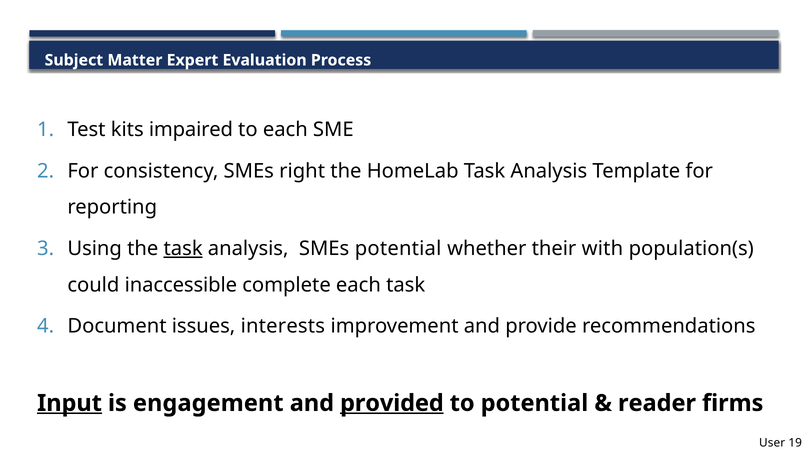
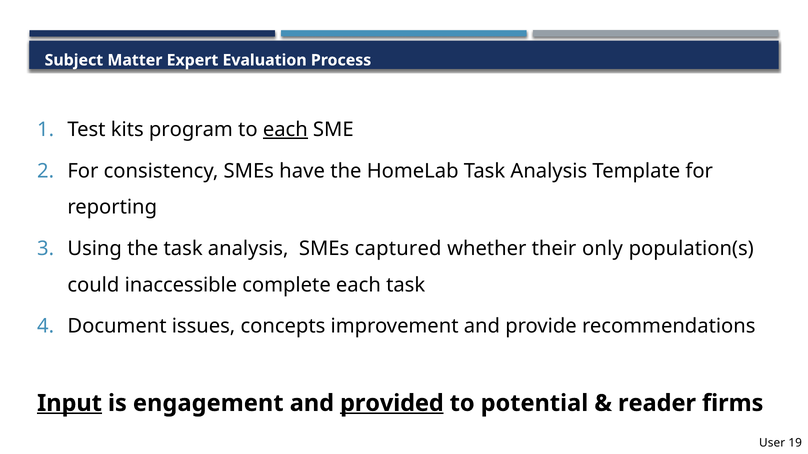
impaired: impaired -> program (191, 130)
each underline: none -> present (285, 130)
right: right -> have (302, 171)
task underline: present -> none (183, 249)
SMEs potential: potential -> captured (398, 249)
with: with -> only (602, 249)
interests: interests -> concepts (283, 327)
